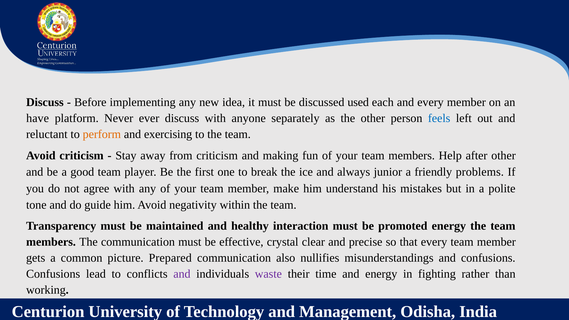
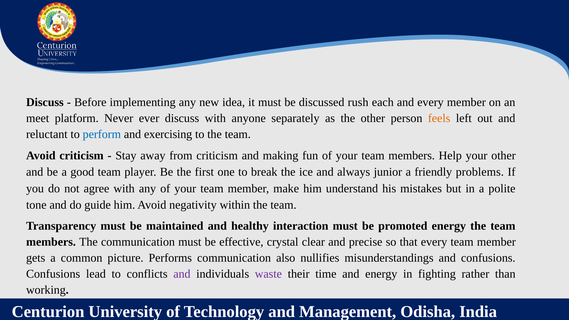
used: used -> rush (358, 102)
have: have -> meet (38, 118)
feels colour: blue -> orange (439, 118)
perform colour: orange -> blue (102, 134)
Help after: after -> your (477, 156)
Prepared: Prepared -> Performs (170, 258)
